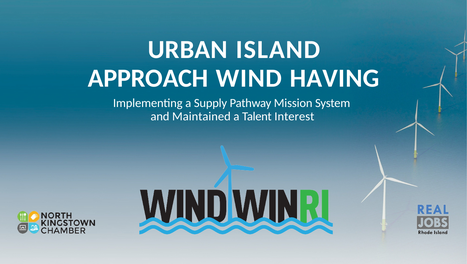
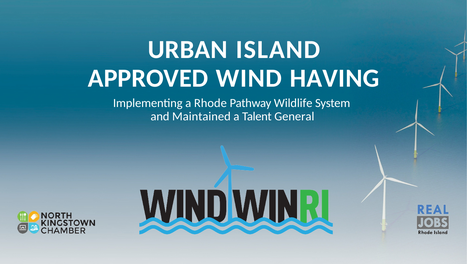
APPROACH: APPROACH -> APPROVED (148, 78)
Supply: Supply -> Rhode (210, 103)
Mission: Mission -> Wildlife (293, 103)
Interest: Interest -> General (294, 116)
